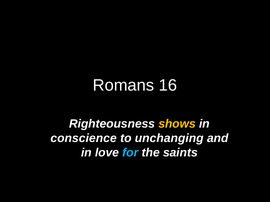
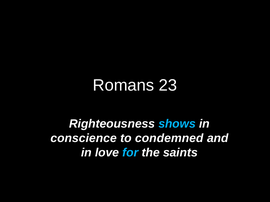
16: 16 -> 23 (168, 86)
shows colour: yellow -> light blue (177, 124)
unchanging: unchanging -> condemned (169, 139)
